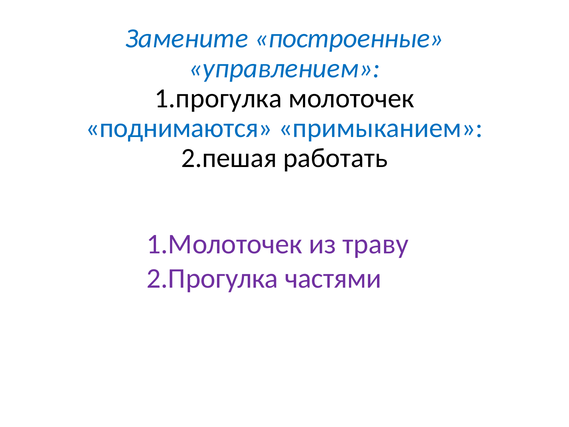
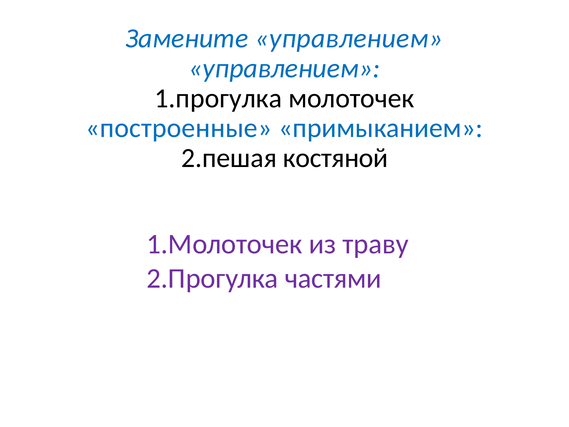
Замените построенные: построенные -> управлением (349, 38)
поднимаются: поднимаются -> построенные (179, 128)
работать: работать -> костяной (336, 158)
